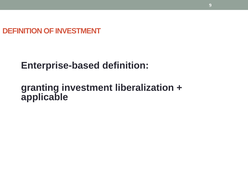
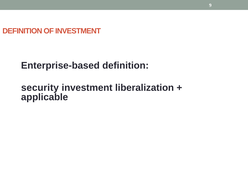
granting: granting -> security (40, 88)
